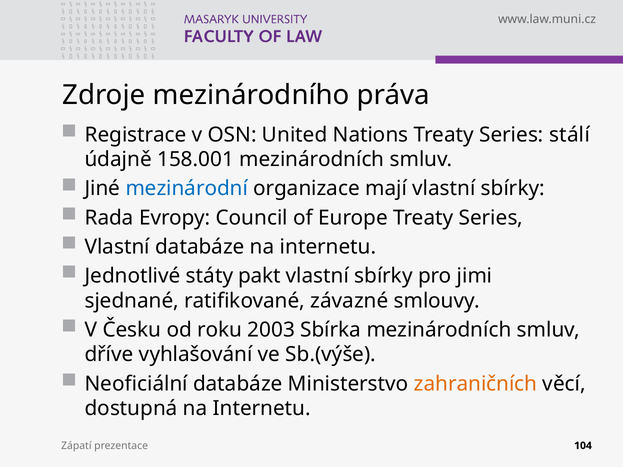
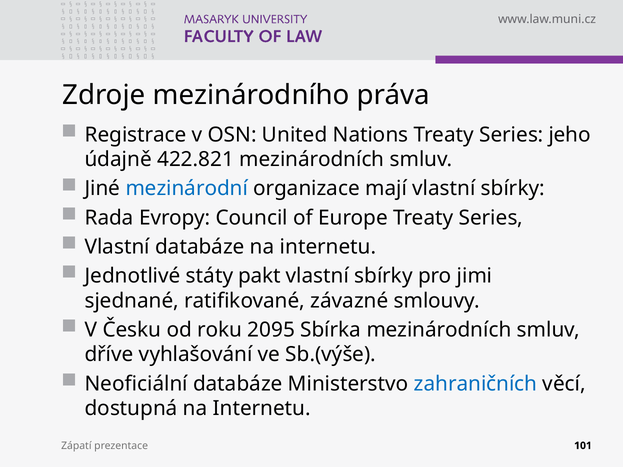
stálí: stálí -> jeho (570, 135)
158.001: 158.001 -> 422.821 (196, 160)
2003: 2003 -> 2095 (271, 330)
zahraničních colour: orange -> blue (476, 384)
104: 104 -> 101 (583, 446)
